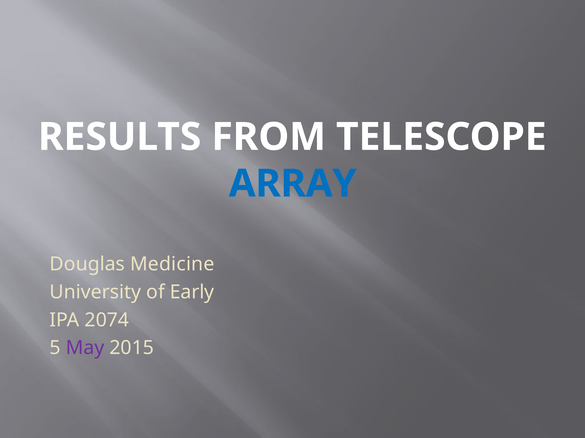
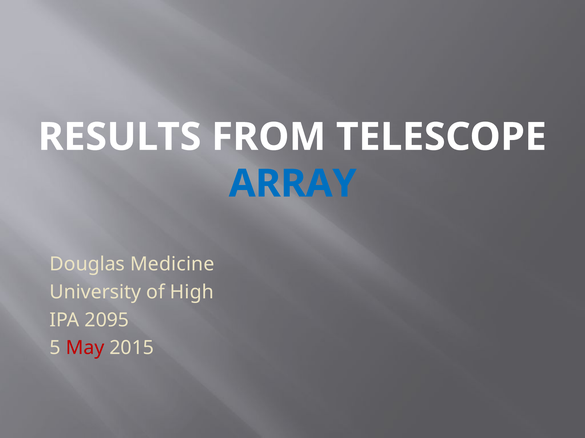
Early: Early -> High (192, 293)
2074: 2074 -> 2095 (107, 320)
May colour: purple -> red (85, 348)
